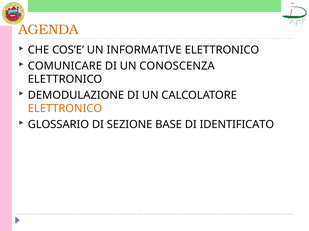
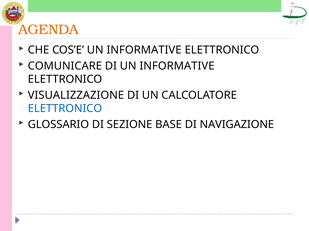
DI UN CONOSCENZA: CONOSCENZA -> INFORMATIVE (177, 66)
DEMODULAZIONE: DEMODULAZIONE -> VISUALIZZAZIONE (76, 96)
ELETTRONICO colour: orange -> blue (65, 109)
IDENTIFICATO: IDENTIFICATO -> NAVIGAZIONE (237, 125)
